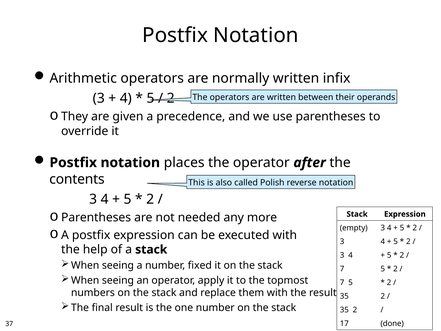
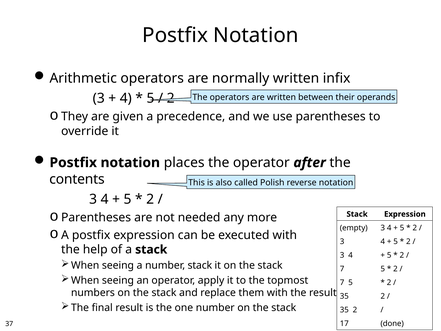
number fixed: fixed -> stack (200, 265)
